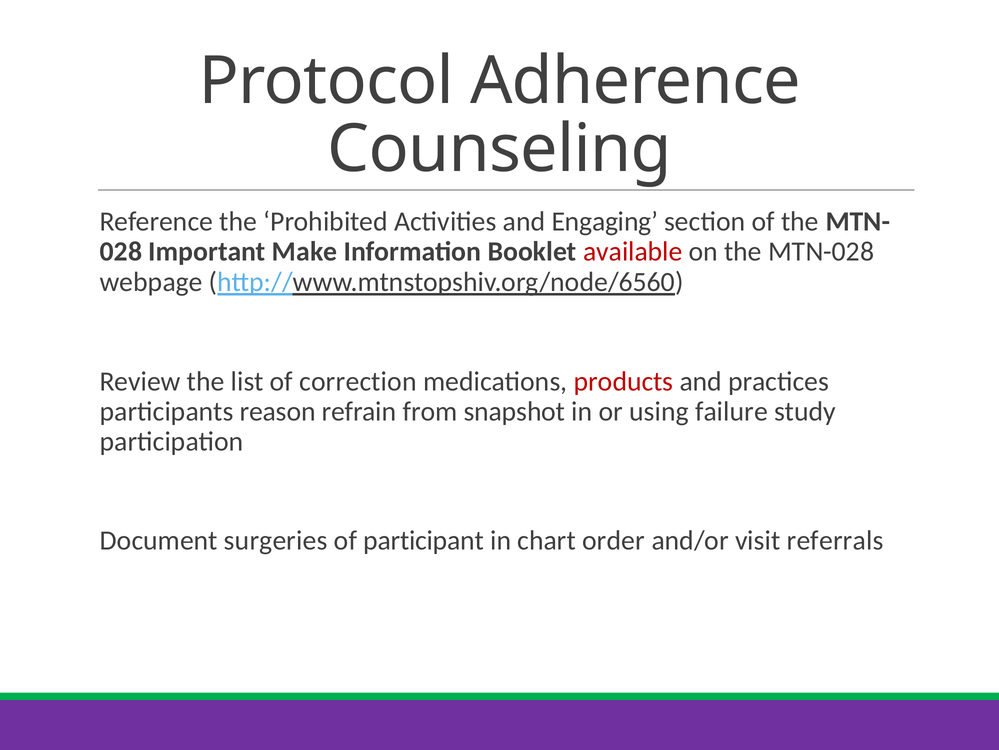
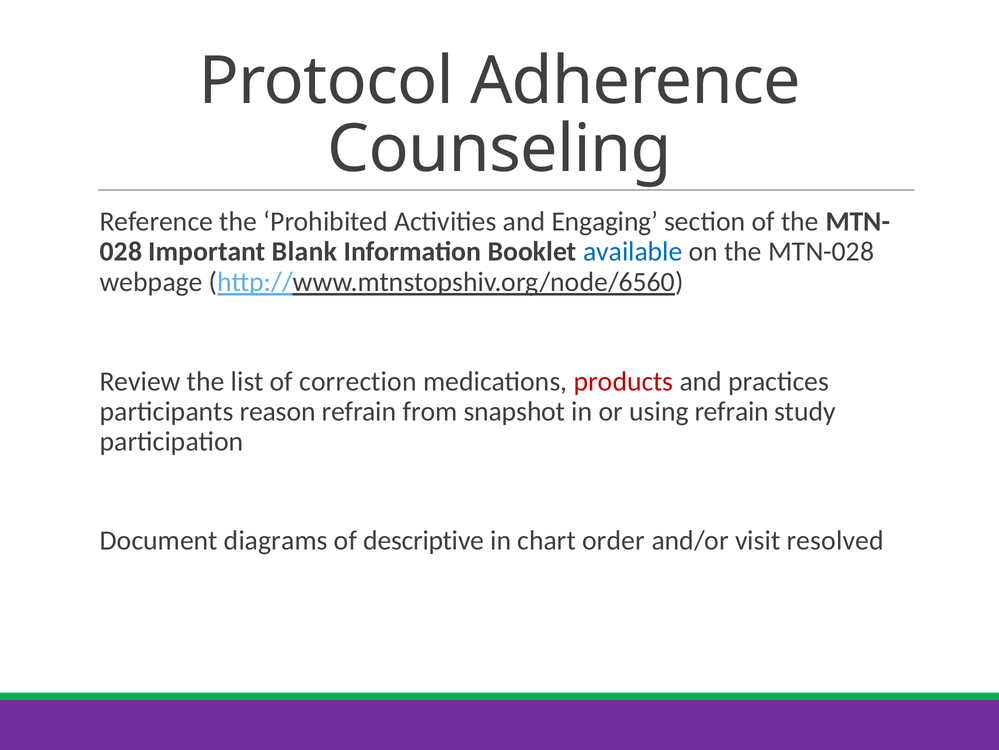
Make: Make -> Blank (305, 252)
available colour: red -> blue (633, 252)
using failure: failure -> refrain (732, 411)
surgeries: surgeries -> diagrams (276, 540)
participant: participant -> descriptive (424, 540)
referrals: referrals -> resolved (835, 540)
